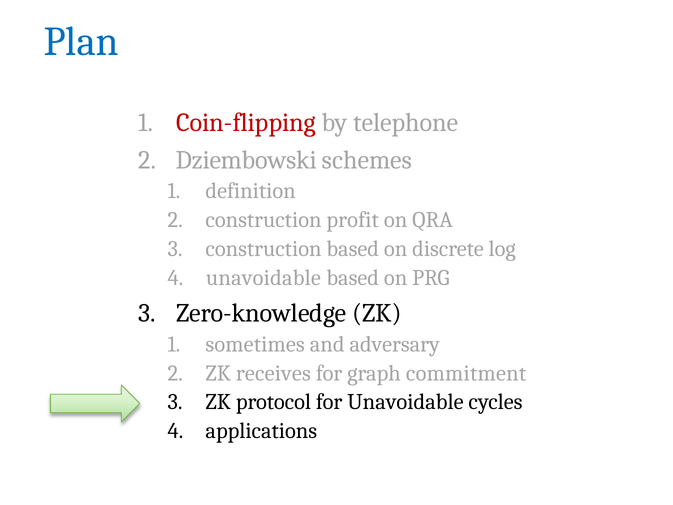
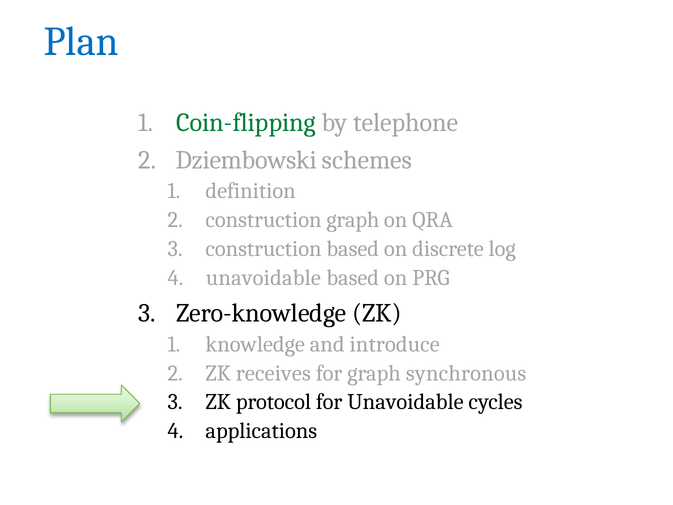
Coin-flipping colour: red -> green (246, 122)
construction profit: profit -> graph (353, 220)
sometimes: sometimes -> knowledge (255, 344)
adversary: adversary -> introduce (395, 344)
commitment: commitment -> synchronous (466, 373)
